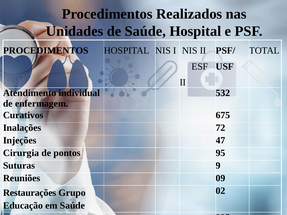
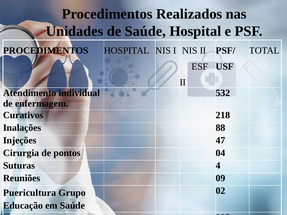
675: 675 -> 218 (223, 115)
72: 72 -> 88 (221, 128)
95: 95 -> 04 (221, 153)
9: 9 -> 4 (218, 166)
Restaurações: Restaurações -> Puericultura (30, 193)
